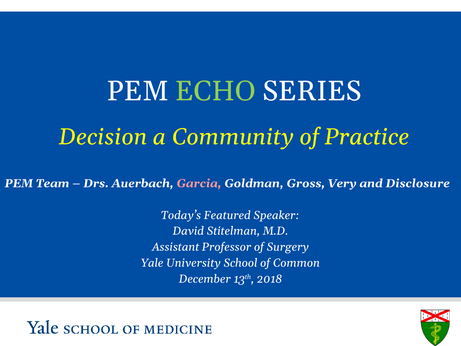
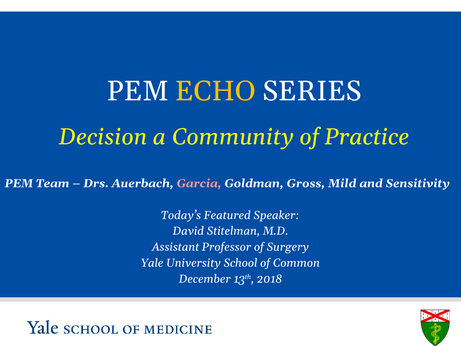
ECHO colour: light green -> yellow (215, 91)
Very: Very -> Mild (342, 183)
Disclosure: Disclosure -> Sensitivity (418, 183)
